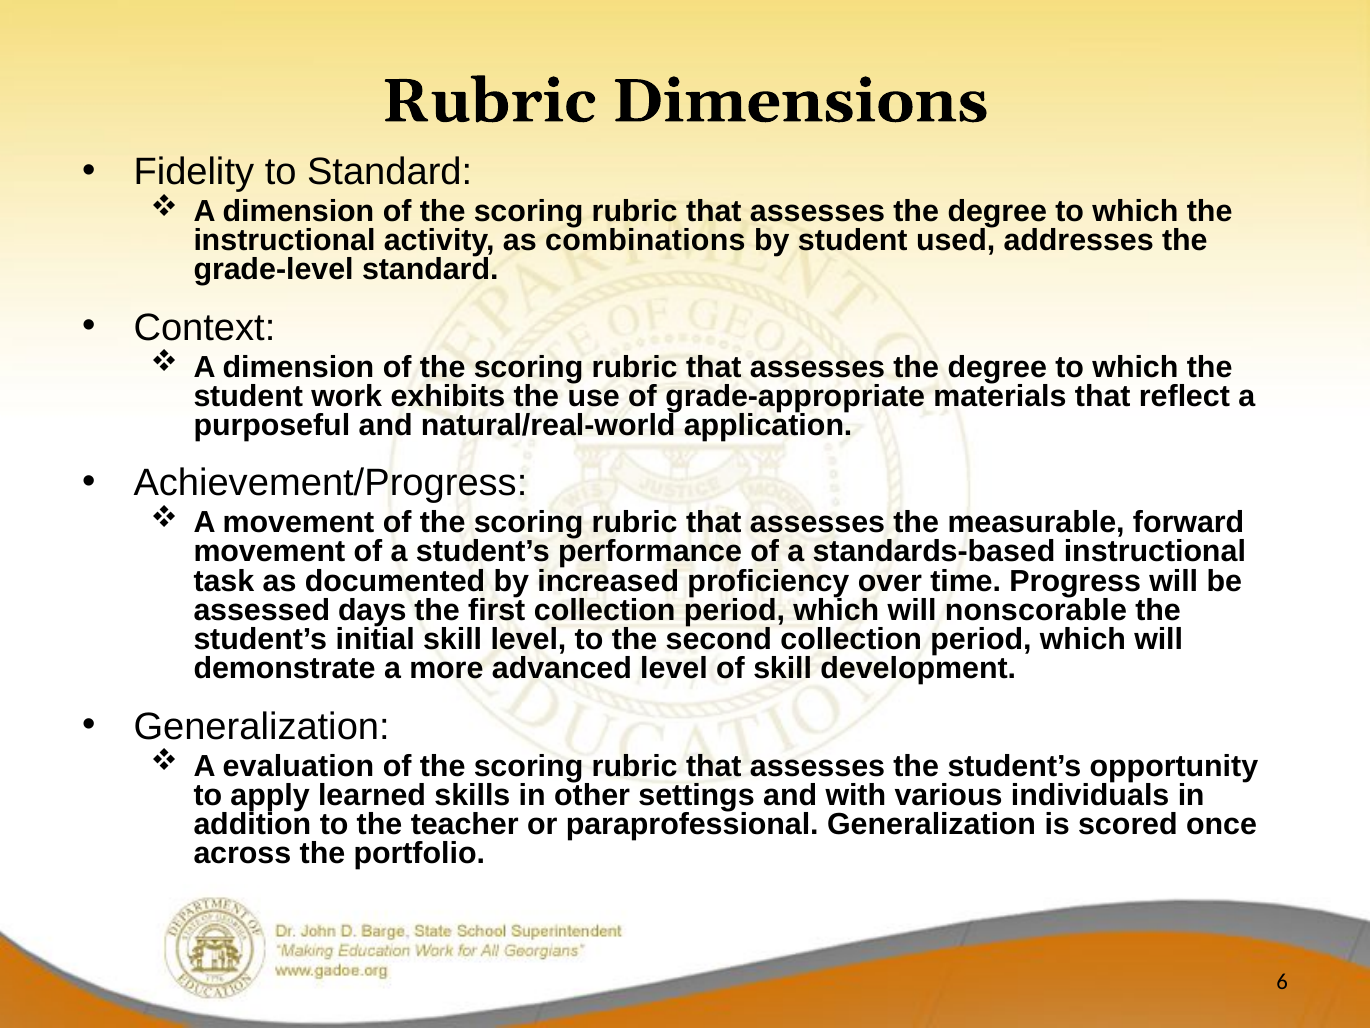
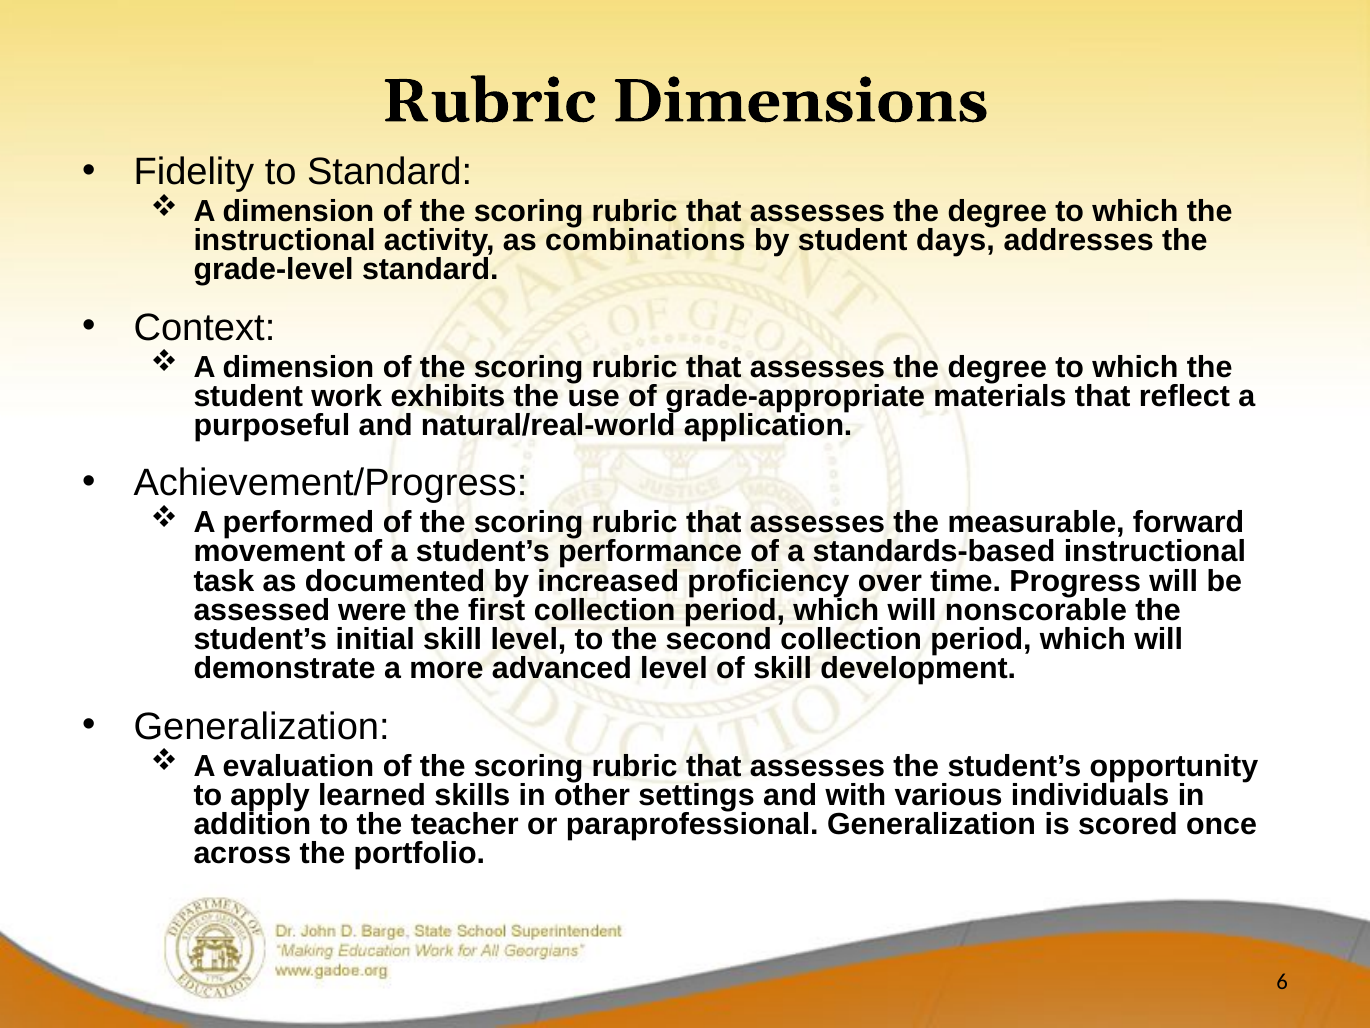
used: used -> days (955, 240)
A movement: movement -> performed (298, 522)
days: days -> were (372, 610)
